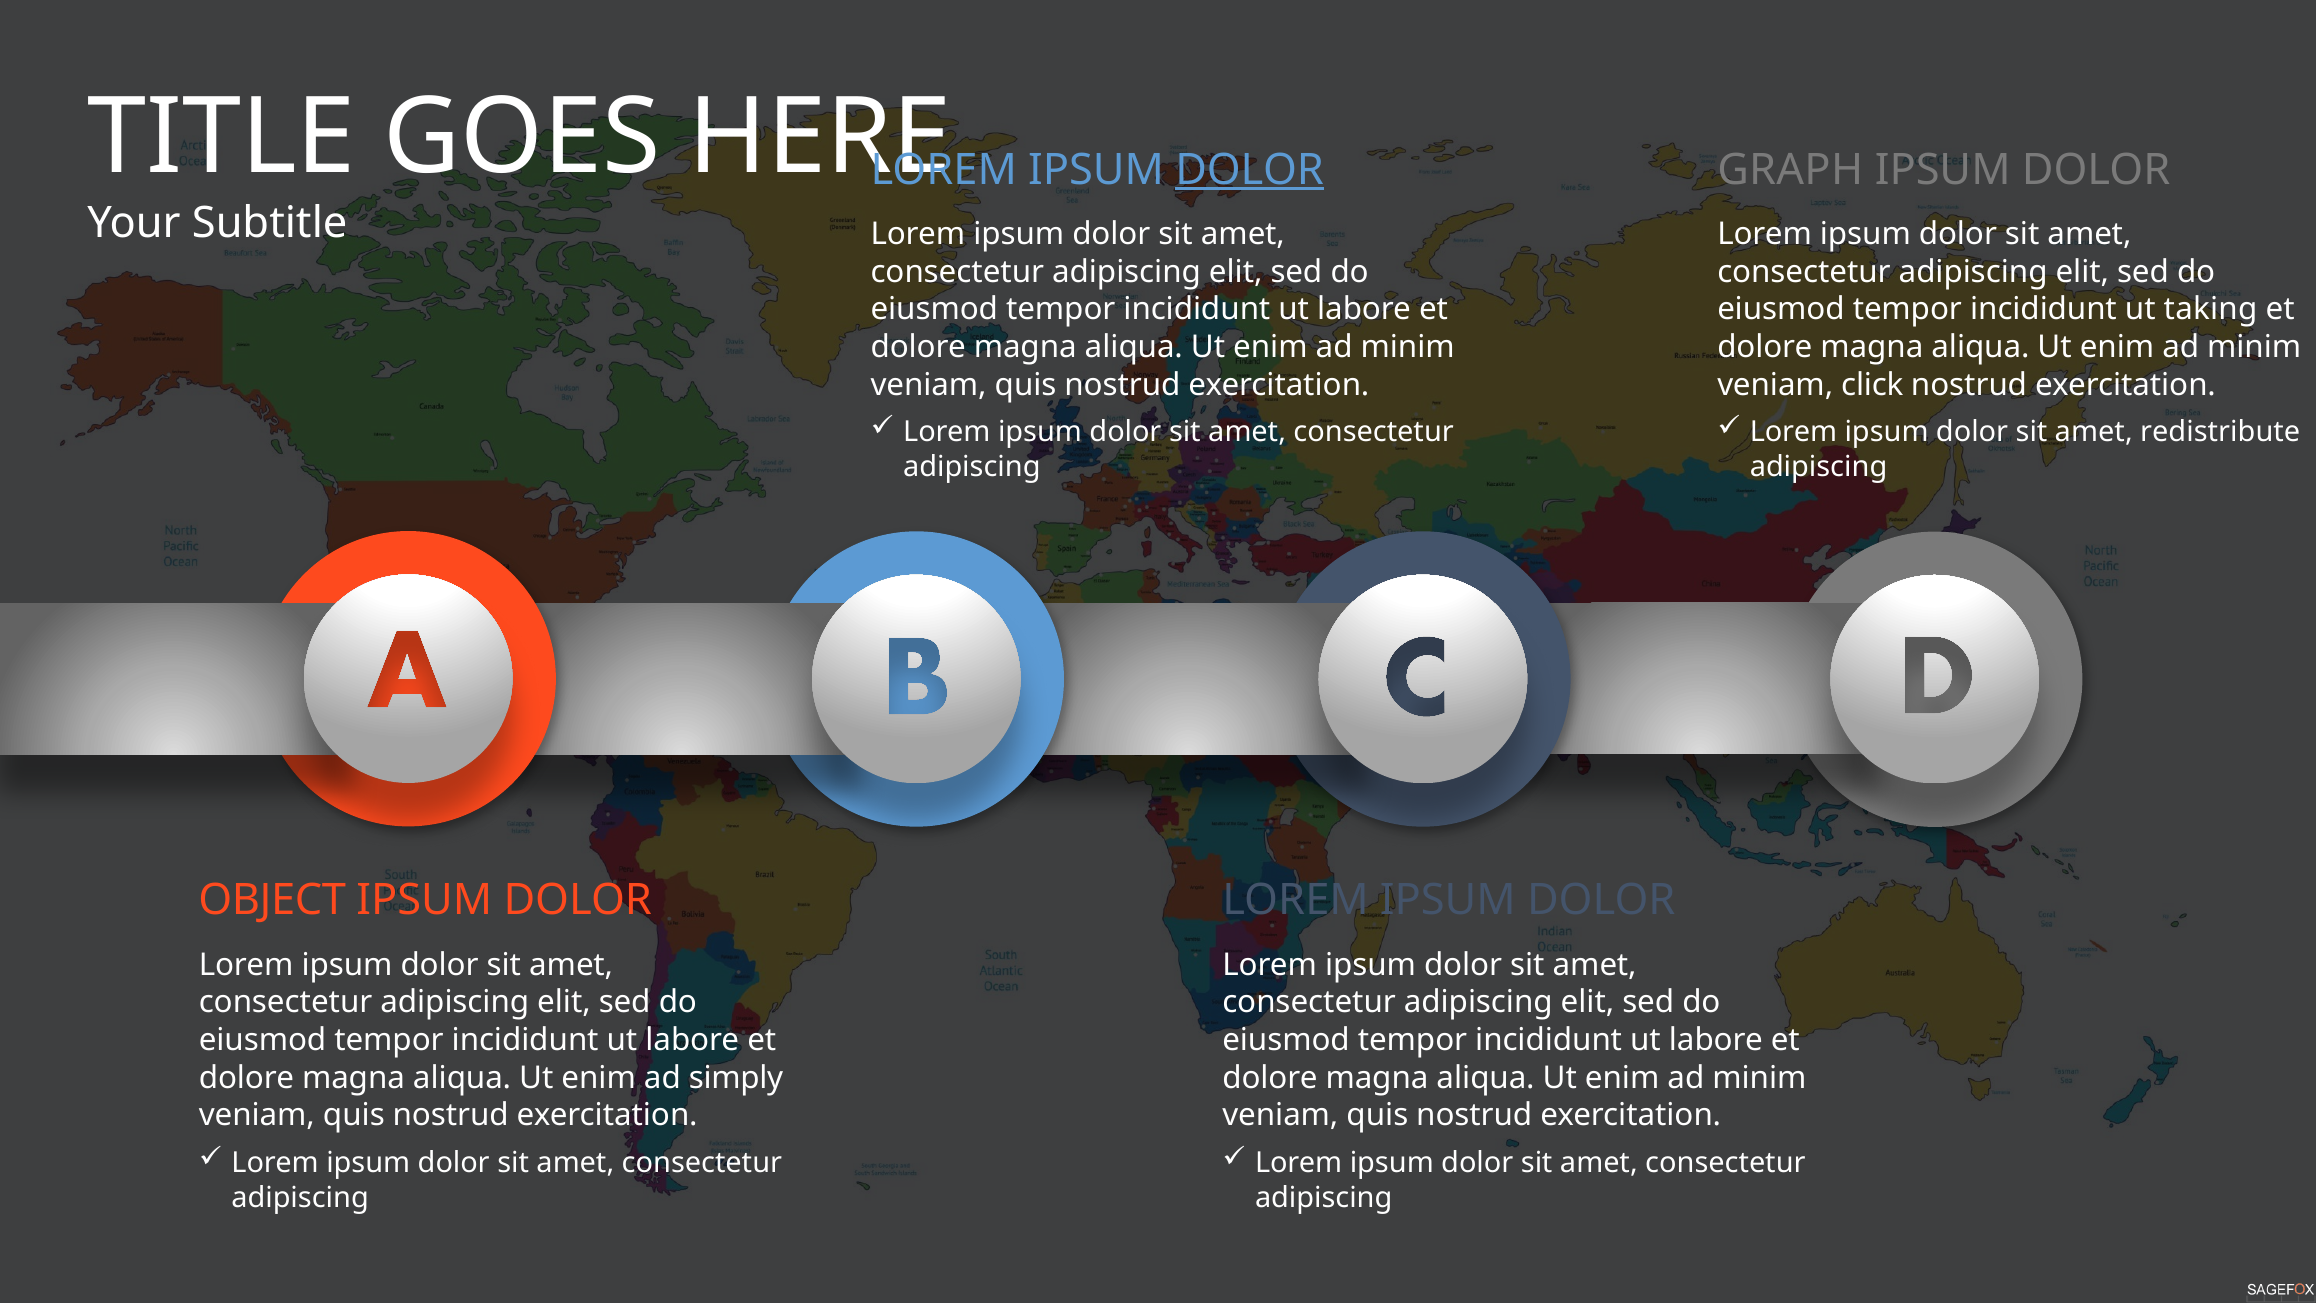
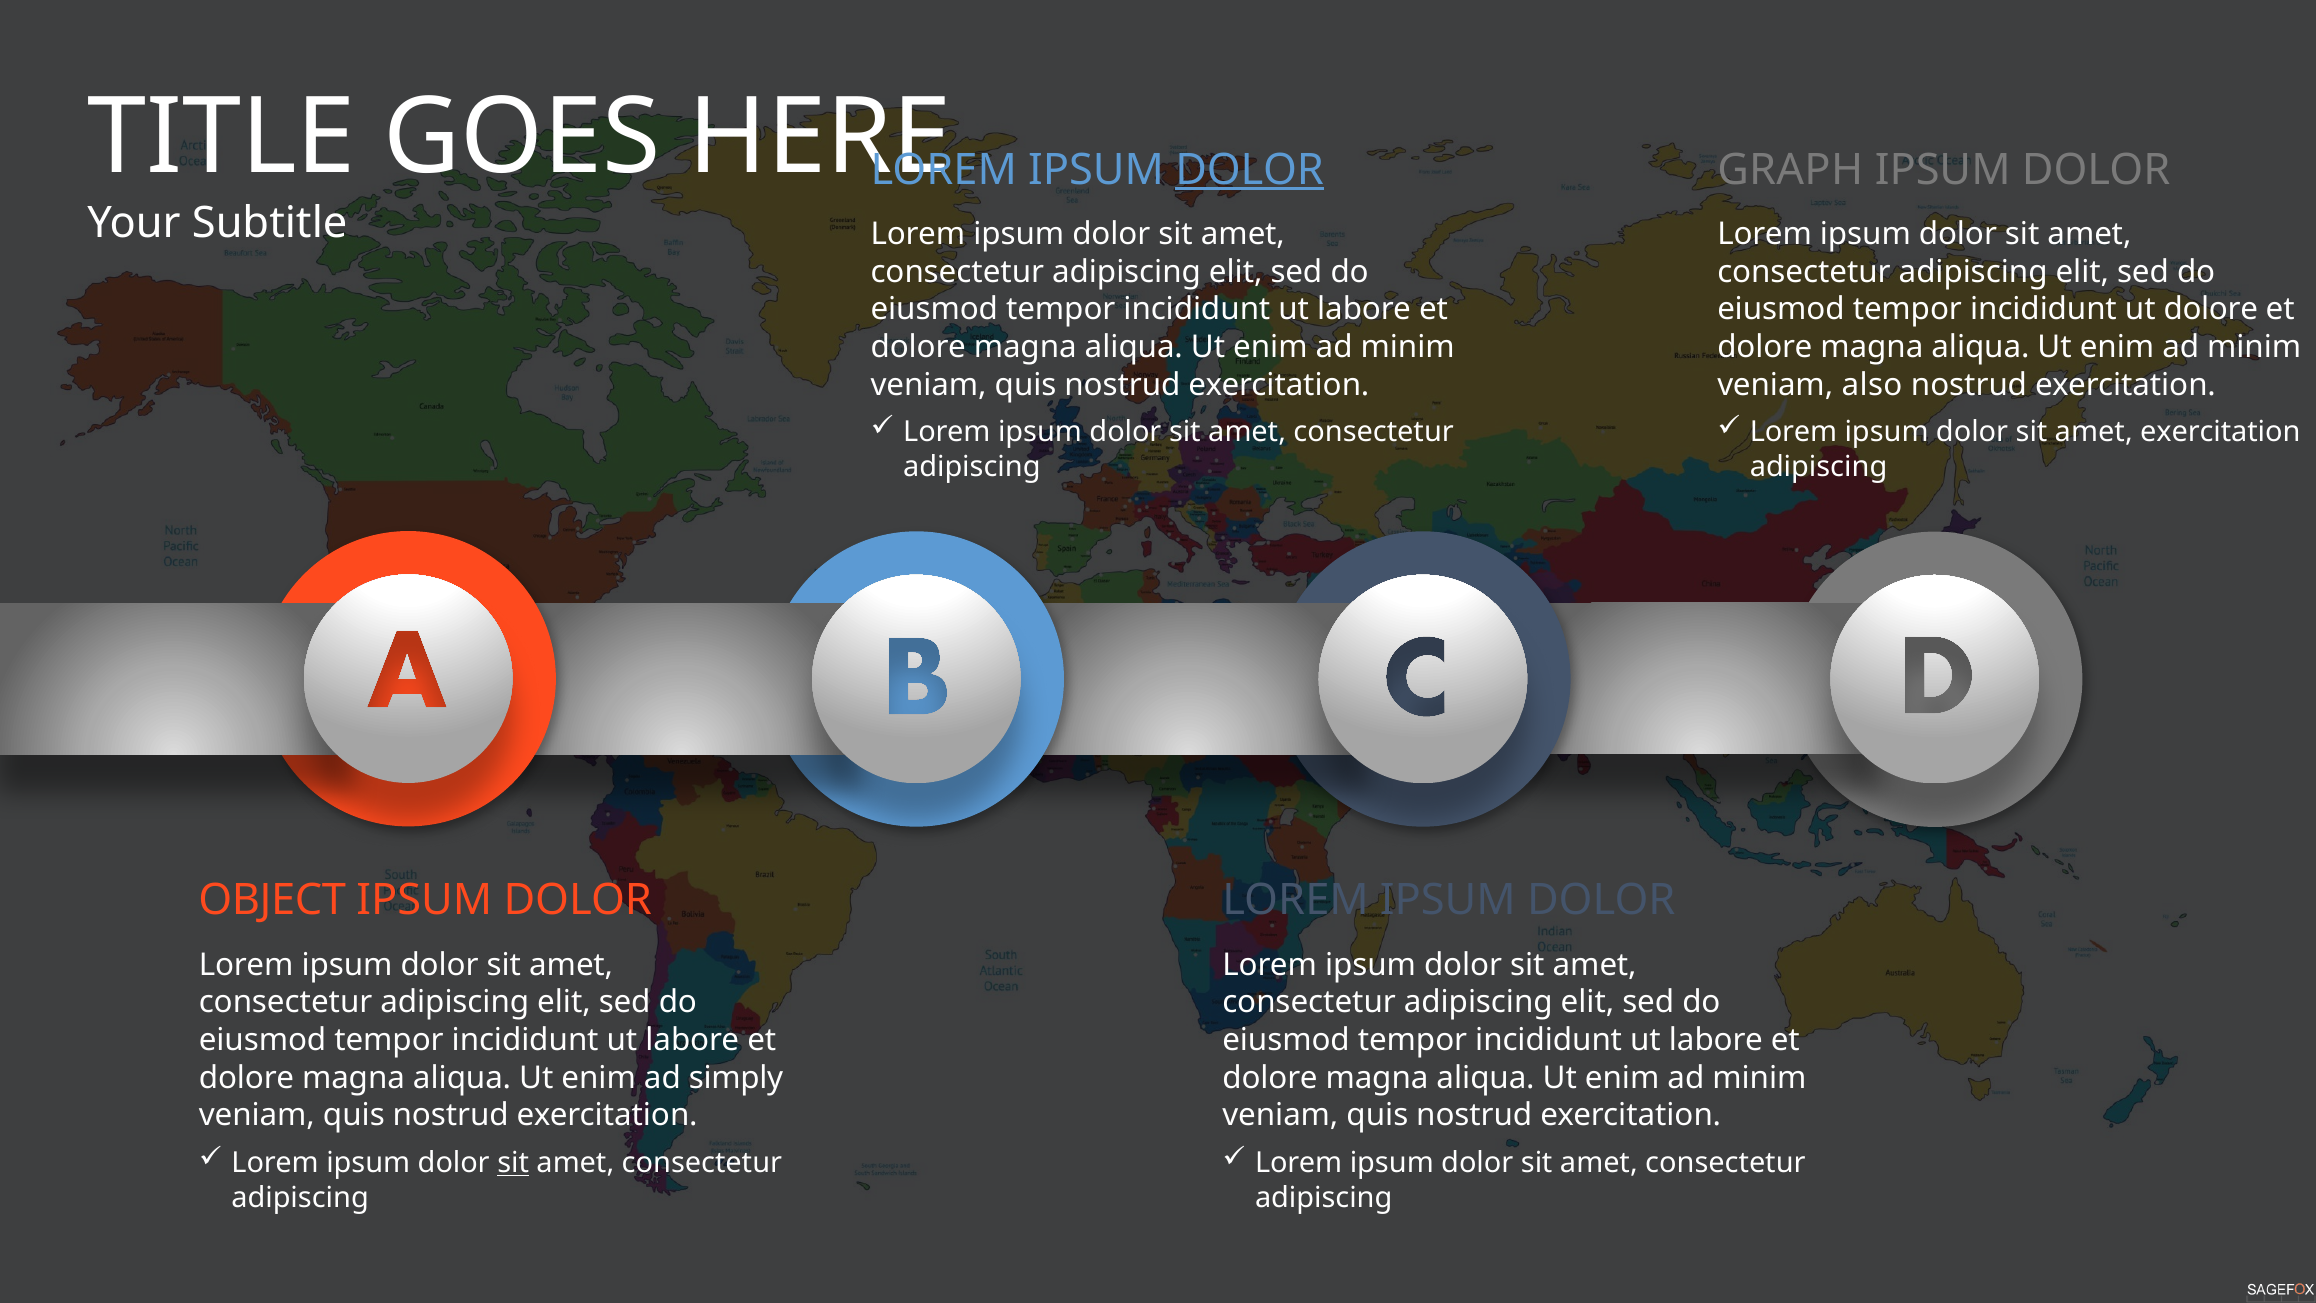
ut taking: taking -> dolore (2211, 309)
click: click -> also (1872, 385)
amet redistribute: redistribute -> exercitation (2220, 432)
sit underline: none -> present (513, 1163)
